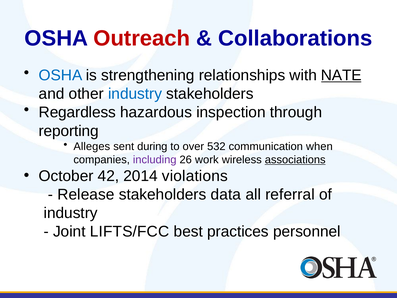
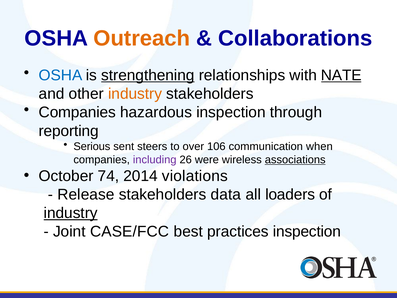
Outreach colour: red -> orange (142, 38)
strengthening underline: none -> present (148, 75)
industry colour: blue -> orange (135, 94)
Regardless: Regardless -> Companies (77, 112)
Alleges: Alleges -> Serious (92, 146)
during: during -> steers (152, 146)
532: 532 -> 106 (216, 146)
work: work -> were (207, 160)
42: 42 -> 74 (108, 176)
referral: referral -> loaders (290, 194)
industry underline: none -> present (71, 213)
LIFTS/FCC: LIFTS/FCC -> CASE/FCC (130, 231)
practices personnel: personnel -> inspection (307, 231)
